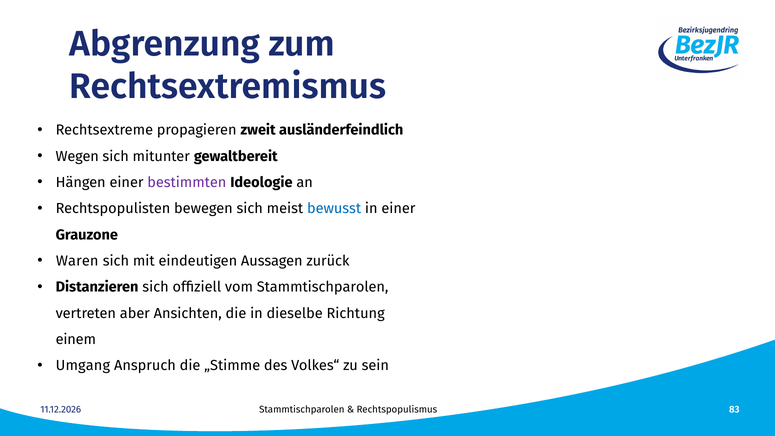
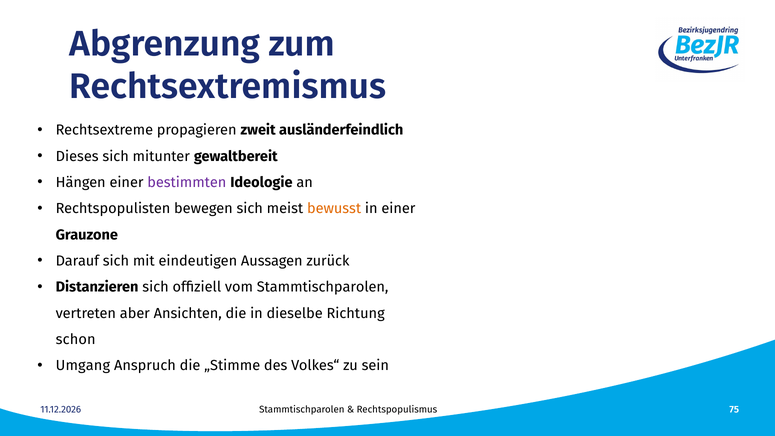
Wegen: Wegen -> Dieses (77, 156)
bewusst colour: blue -> orange (334, 209)
Waren: Waren -> Darauf (77, 261)
einem: einem -> schon (76, 339)
83: 83 -> 75 (734, 410)
